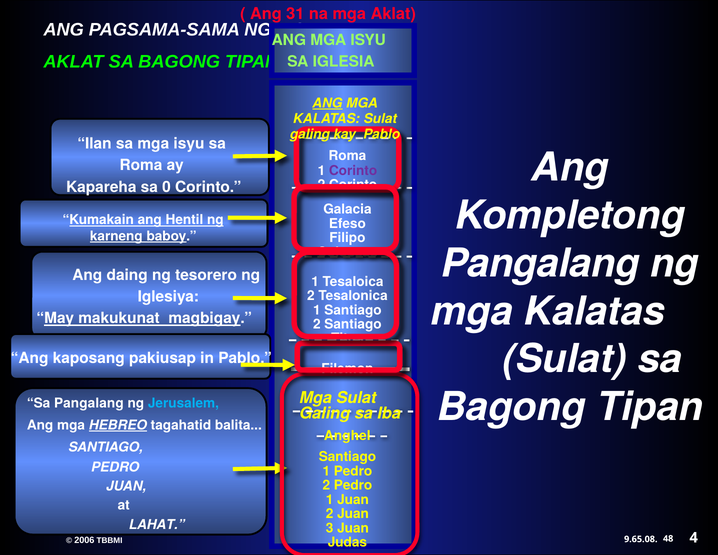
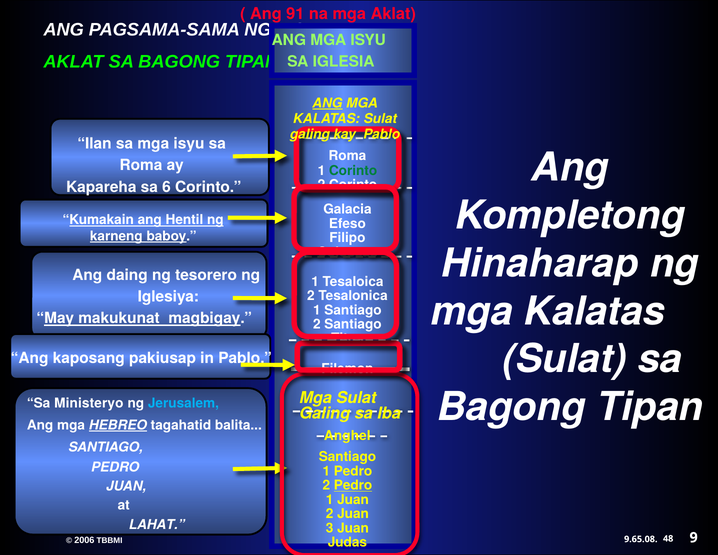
31: 31 -> 91 (295, 14)
Corinto colour: purple -> green (353, 171)
0: 0 -> 6 (166, 187)
Pangalang: Pangalang -> Hinaharap (540, 263)
Sa Pangalang: Pangalang -> Ministeryo (89, 403)
Pedro underline: none -> present (353, 485)
4: 4 -> 9 (694, 537)
